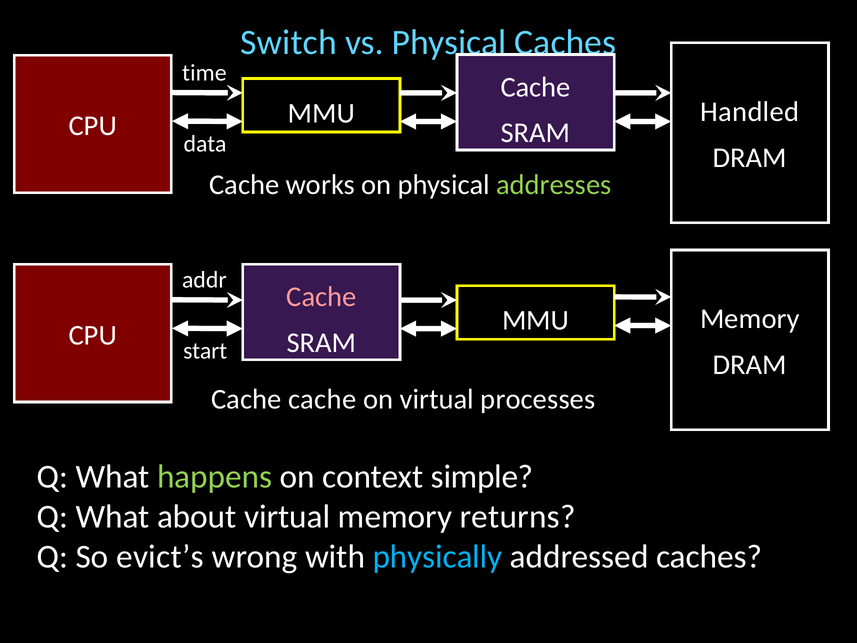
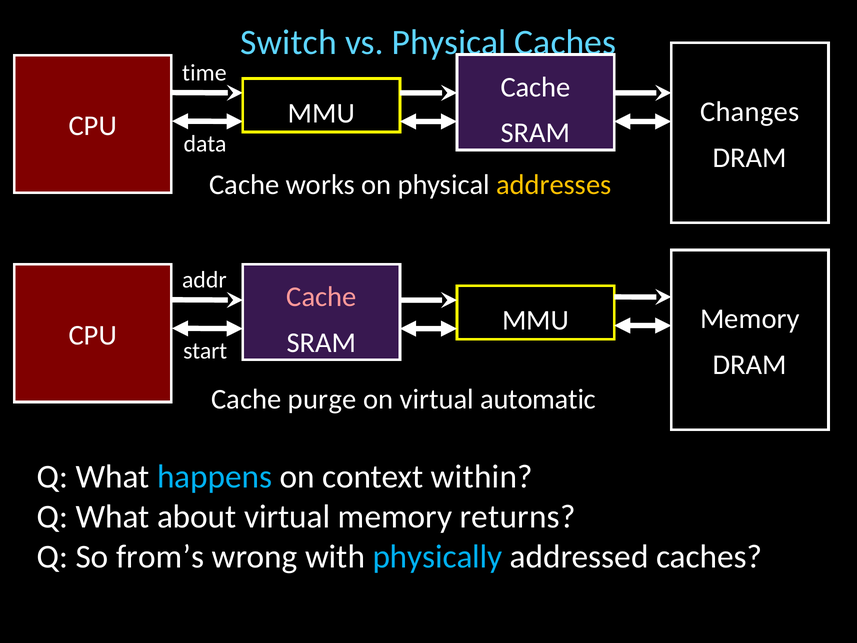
Handled: Handled -> Changes (750, 112)
addresses colour: light green -> yellow (554, 185)
Cache cache: cache -> purge (322, 399)
processes: processes -> automatic (538, 399)
happens colour: light green -> light blue (215, 476)
simple: simple -> within (482, 476)
evict’s: evict’s -> from’s (160, 556)
